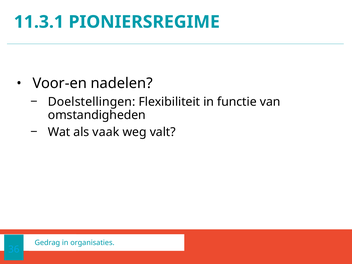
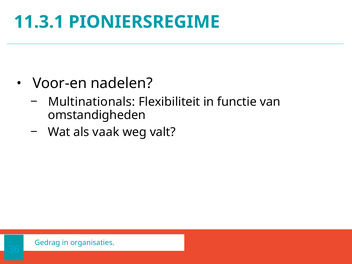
Doelstellingen: Doelstellingen -> Multinationals (92, 102)
